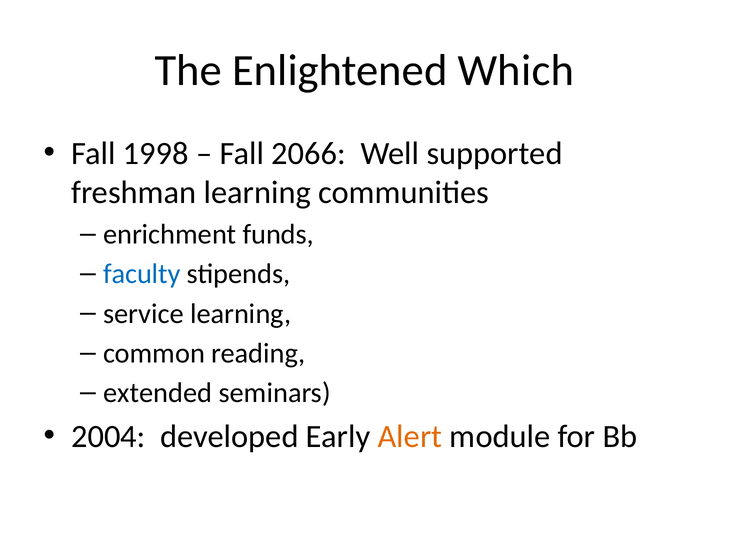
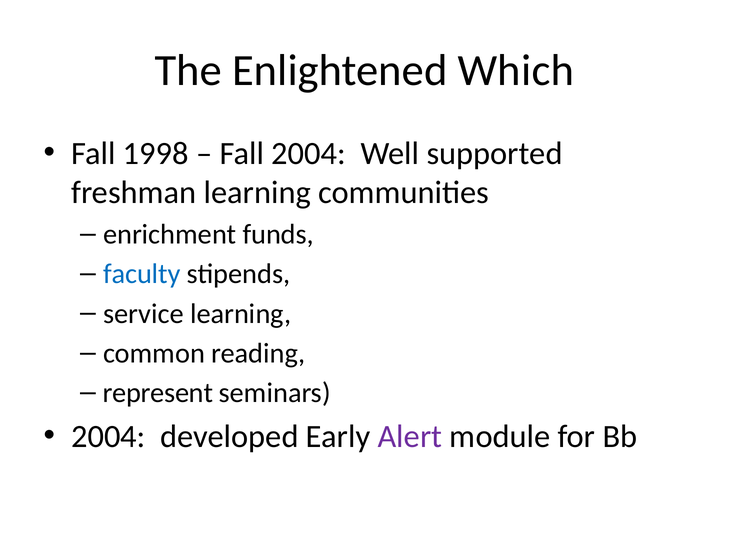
Fall 2066: 2066 -> 2004 (309, 153)
extended: extended -> represent (158, 393)
Alert colour: orange -> purple (410, 436)
